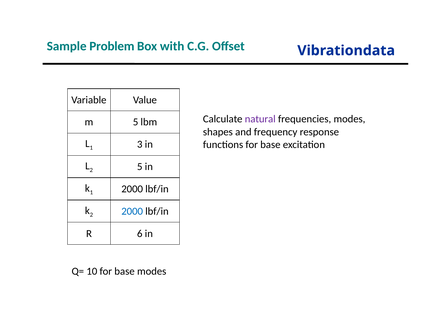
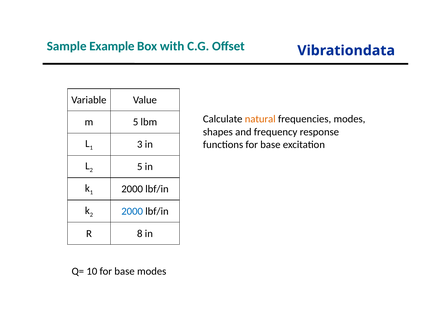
Problem: Problem -> Example (112, 46)
natural colour: purple -> orange (260, 119)
6: 6 -> 8 (140, 234)
